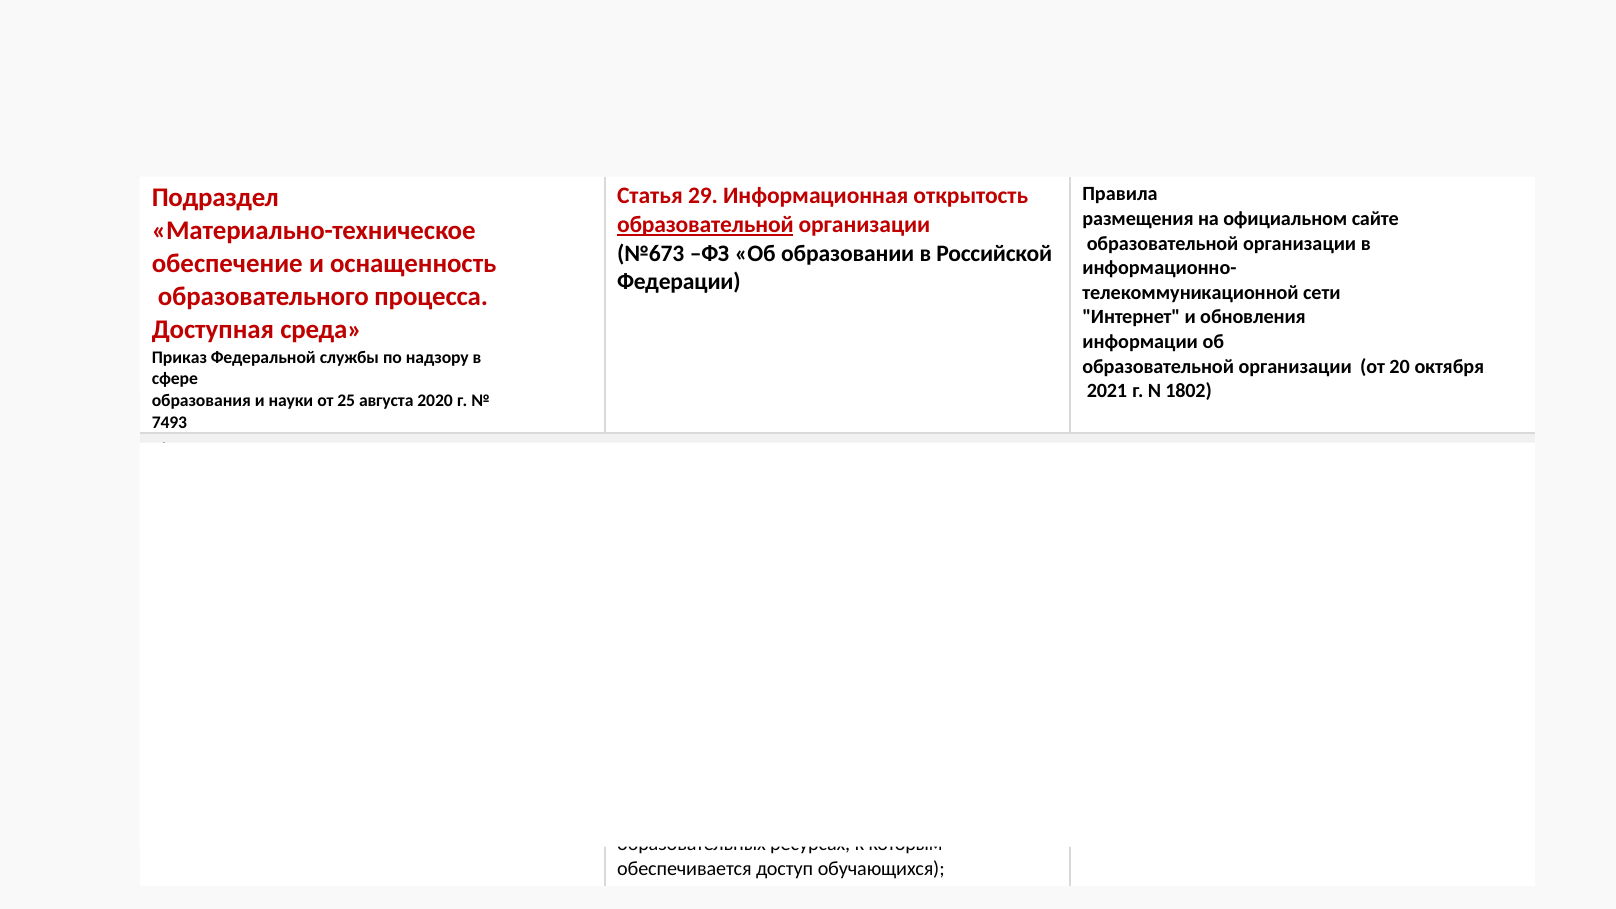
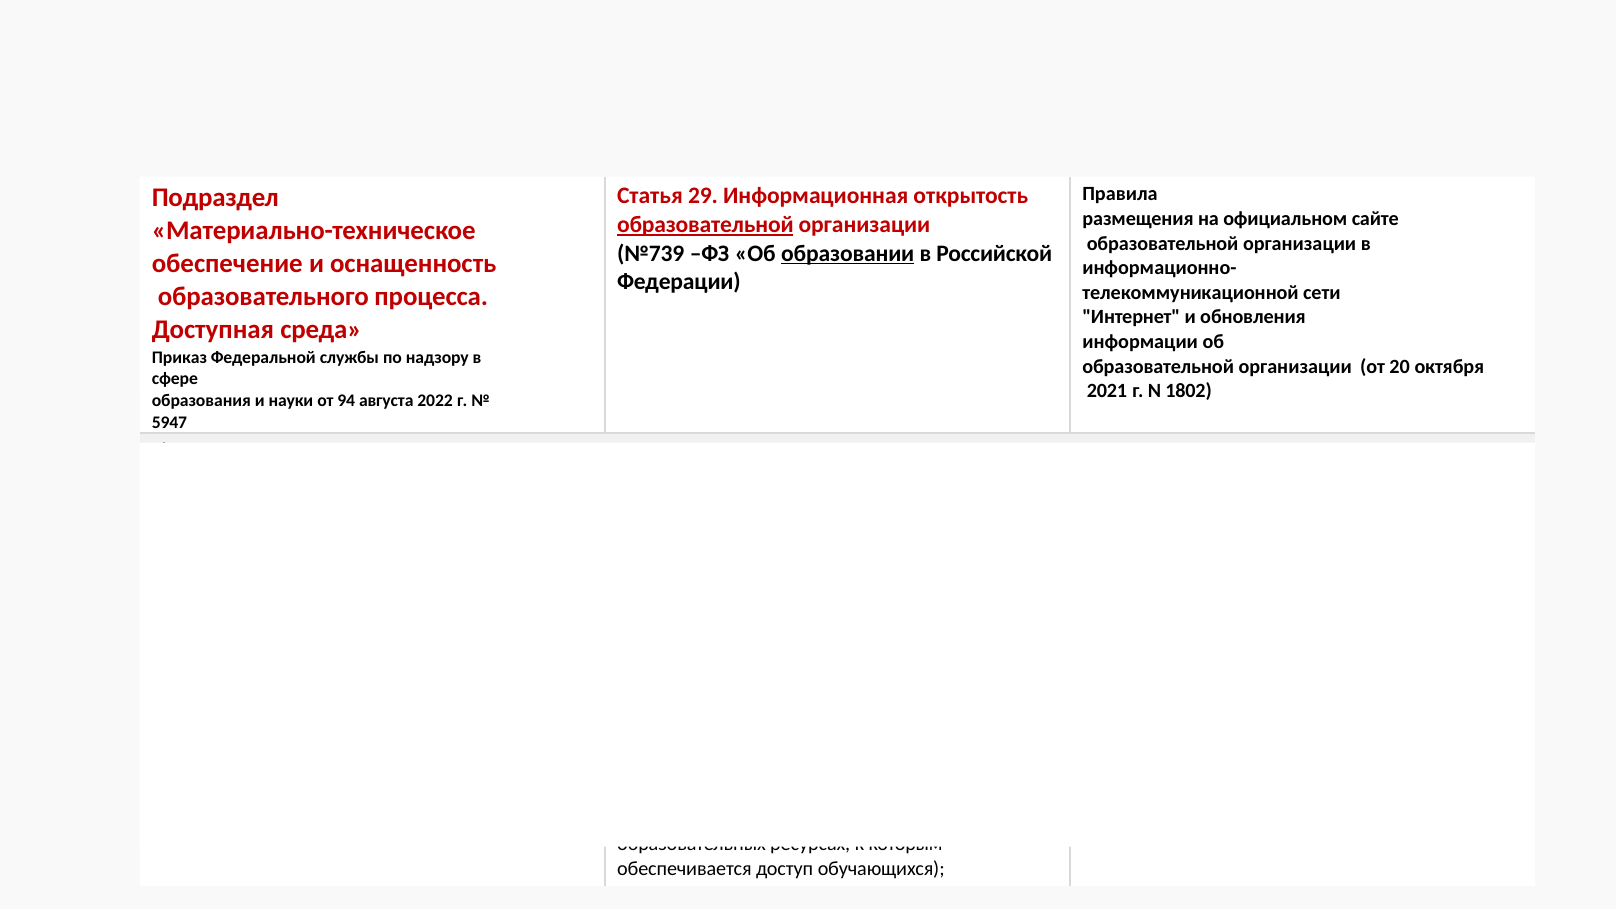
№673: №673 -> №739 (651, 254)
образовании underline: none -> present (848, 254)
25: 25 -> 94 (346, 401)
2020: 2020 -> 2022 (435, 401)
7493: 7493 -> 5947 (169, 422)
